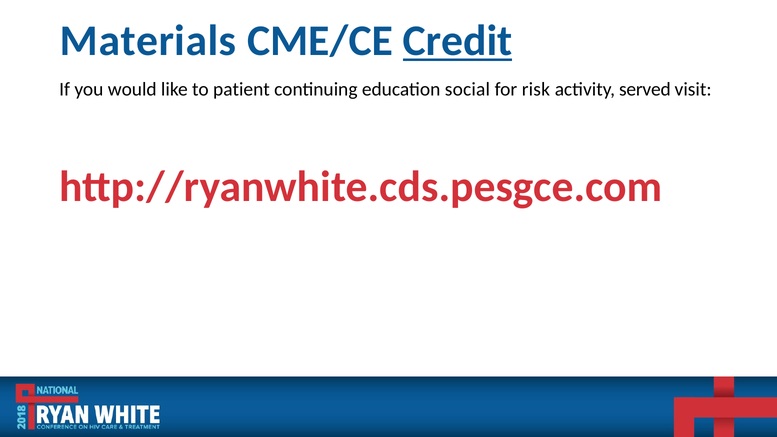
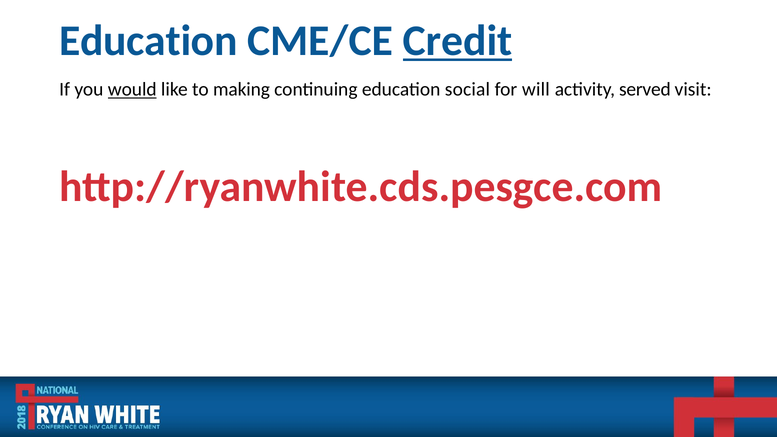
Materials: Materials -> Education (148, 41)
would underline: none -> present (132, 90)
patient: patient -> making (241, 90)
risk: risk -> will (536, 90)
